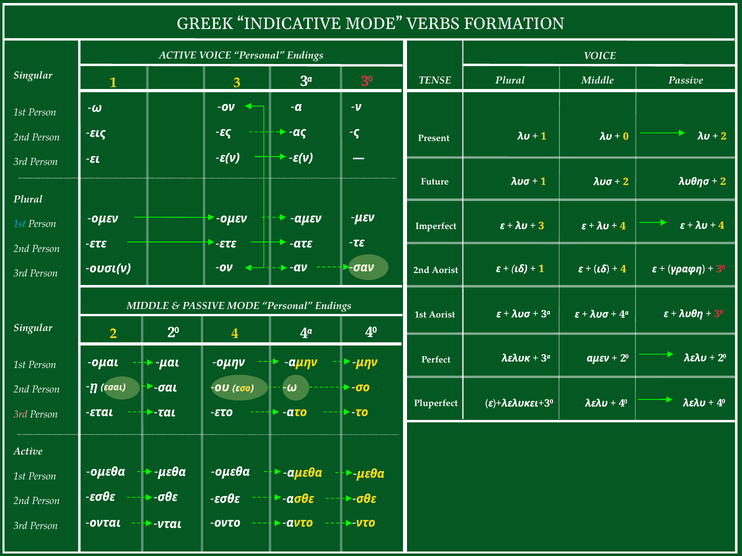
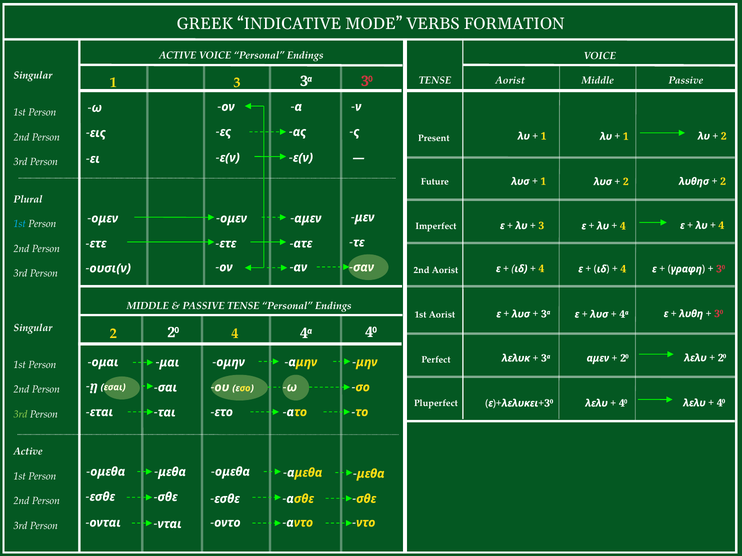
Plural: Plural -> Aorist (510, 81)
0: 0 -> 1 (626, 137)
1: 1 -> 4 (541, 269)
PASSIVE MODE: MODE -> TENSE (243, 306)
3rd colour: pink -> light green (21, 415)
